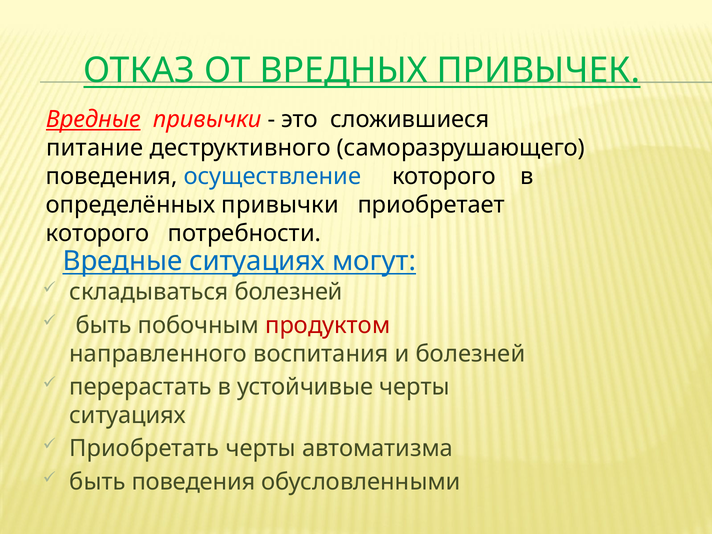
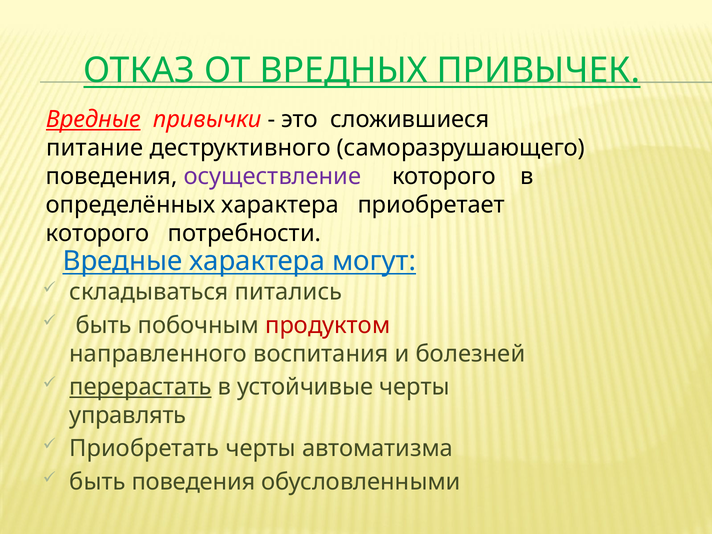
осуществление colour: blue -> purple (272, 176)
определённых привычки: привычки -> характера (280, 205)
Вредные ситуациях: ситуациях -> характера (257, 261)
складываться болезней: болезней -> питались (289, 292)
перерастать underline: none -> present (141, 387)
ситуациях: ситуациях -> управлять (128, 415)
